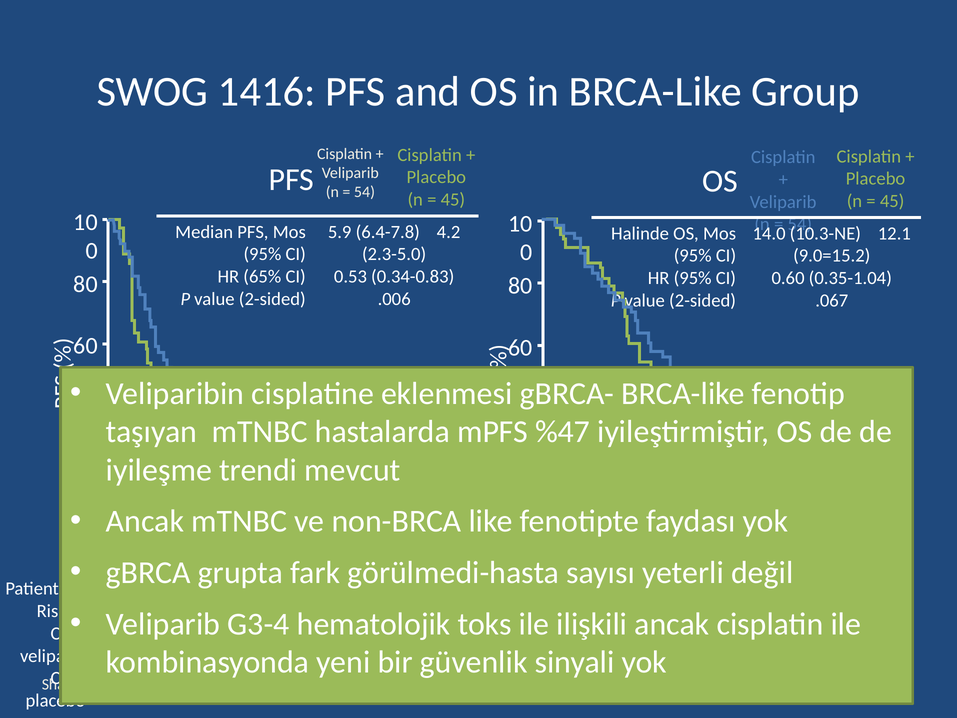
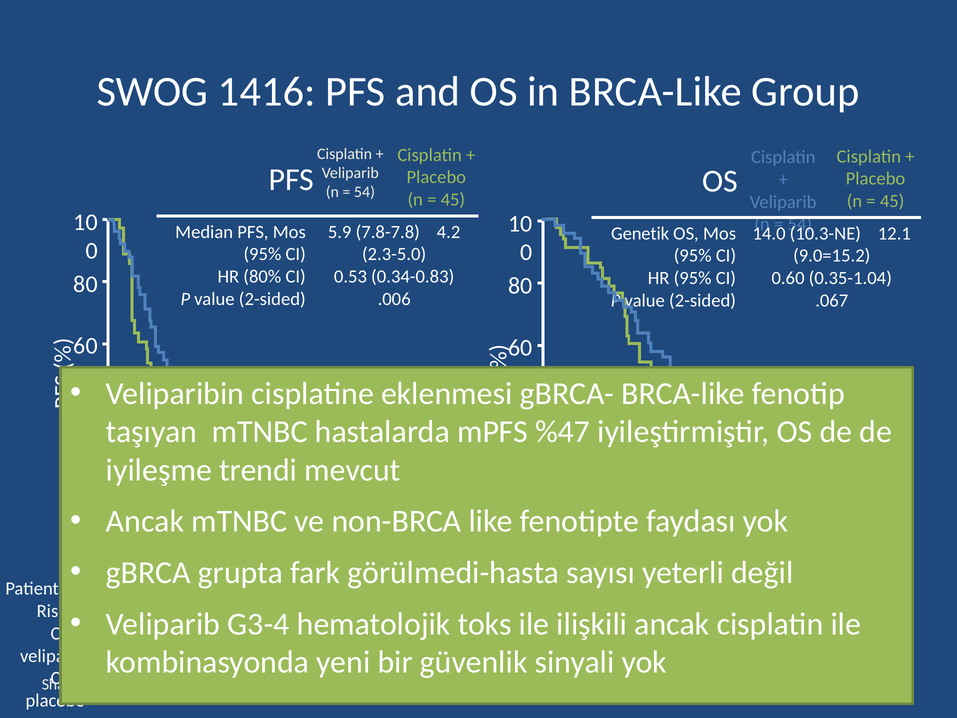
6.4-7.8: 6.4-7.8 -> 7.8-7.8 (388, 232)
Halinde: Halinde -> Genetik (640, 233)
65%: 65% -> 80% (262, 276)
